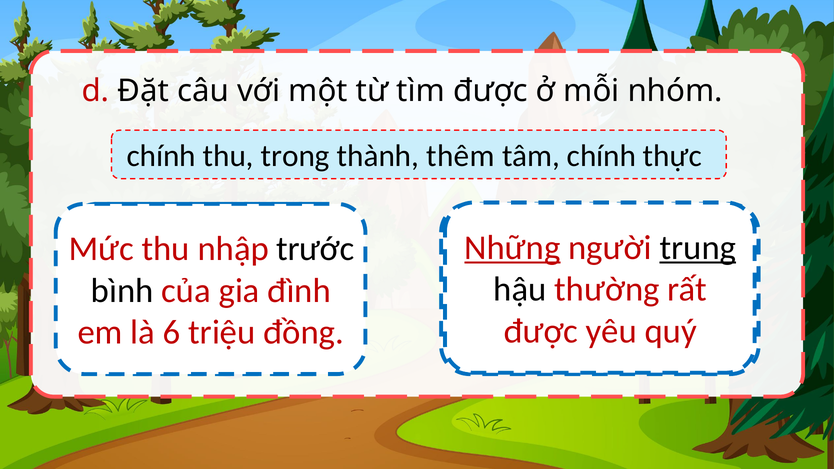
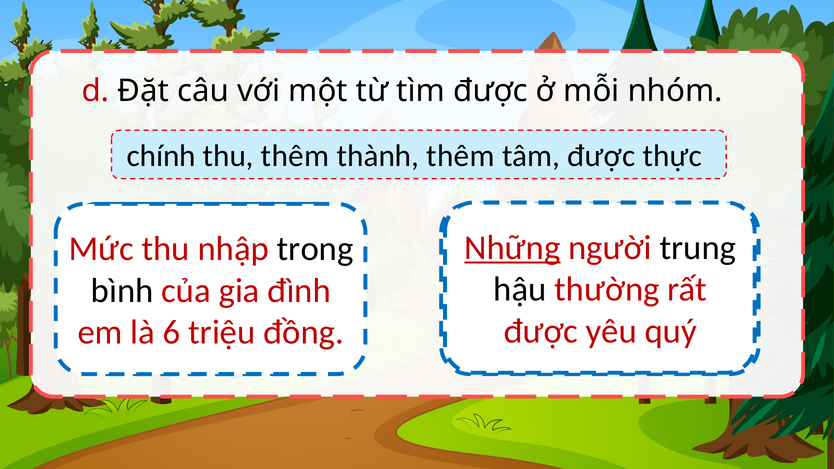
thu trong: trong -> thêm (295, 156)
tâm chính: chính -> được (601, 156)
trung underline: present -> none (698, 248)
trước: trước -> trong (315, 249)
